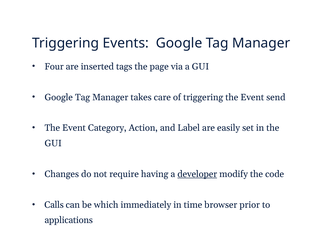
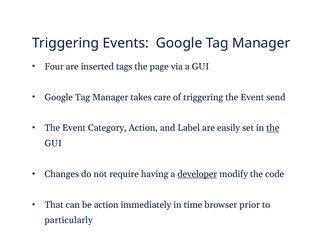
the underline: none -> present (273, 128)
Calls: Calls -> That (54, 205)
be which: which -> action (106, 205)
applications: applications -> particularly (69, 221)
